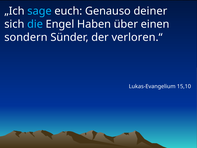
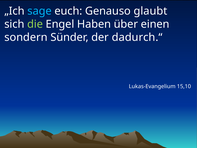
deiner: deiner -> glaubt (150, 11)
die colour: light blue -> light green (35, 24)
verloren.“: verloren.“ -> dadurch.“ (137, 37)
